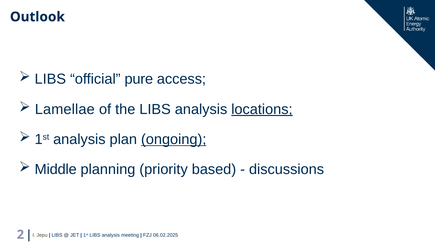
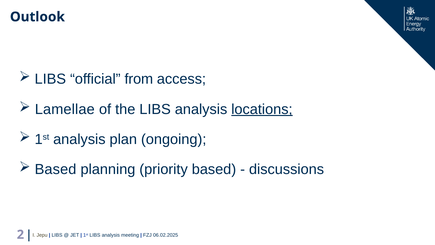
pure: pure -> from (139, 79)
ongoing underline: present -> none (174, 139)
Middle: Middle -> Based (56, 169)
